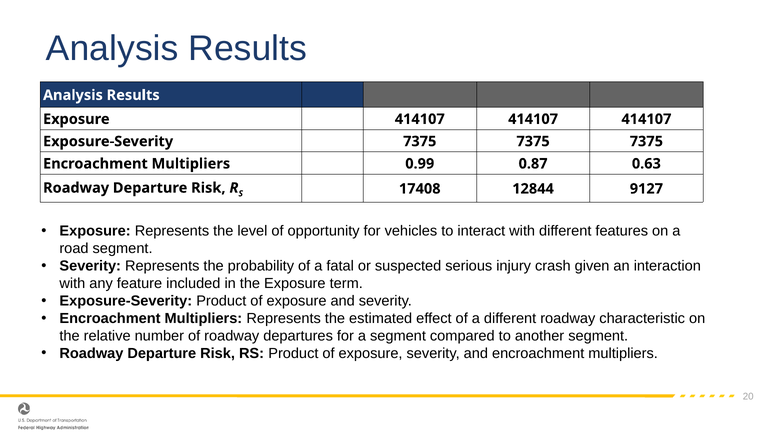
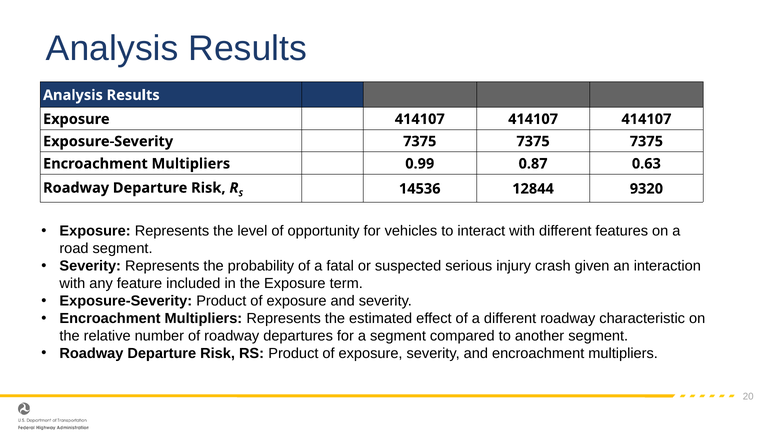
17408: 17408 -> 14536 (420, 189)
9127: 9127 -> 9320 (646, 189)
